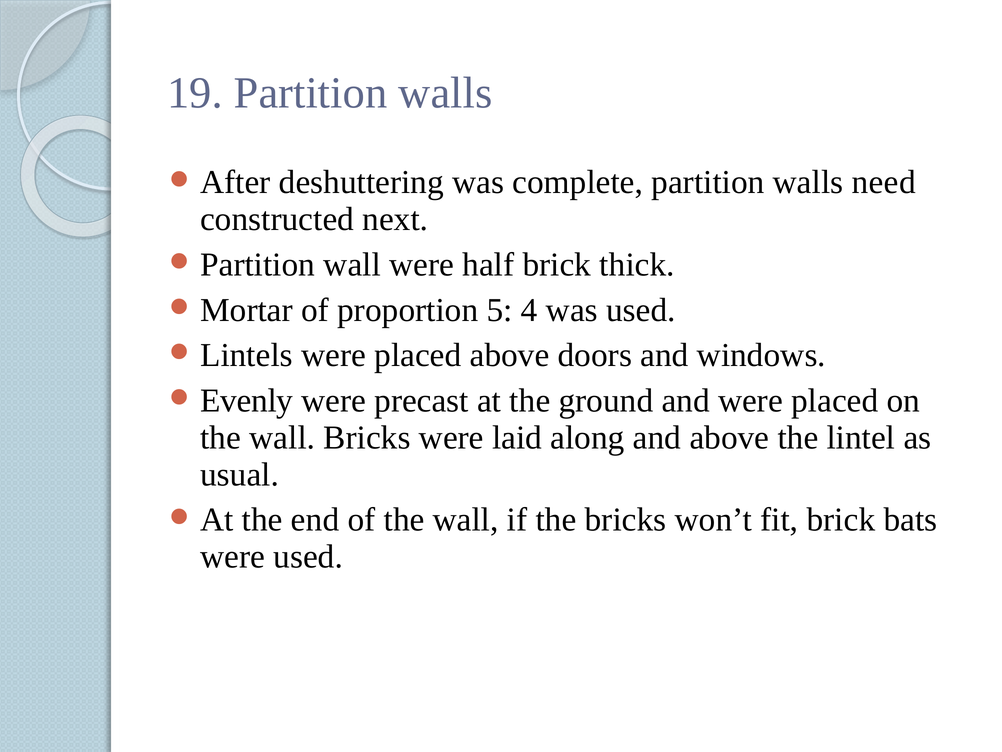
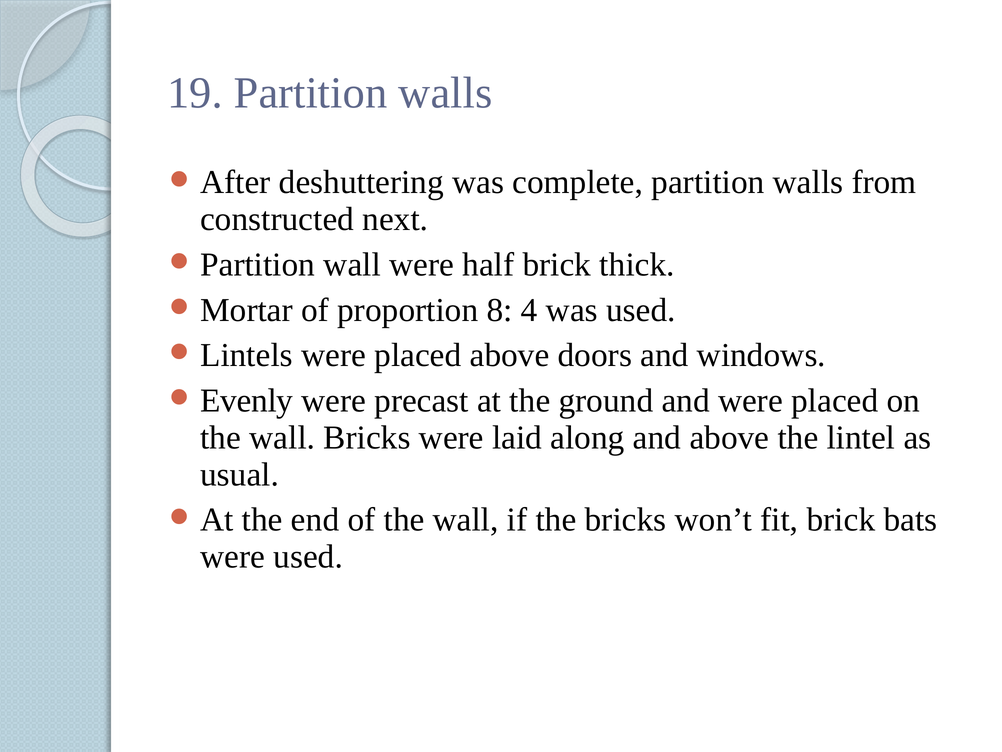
need: need -> from (884, 182)
5: 5 -> 8 (500, 310)
